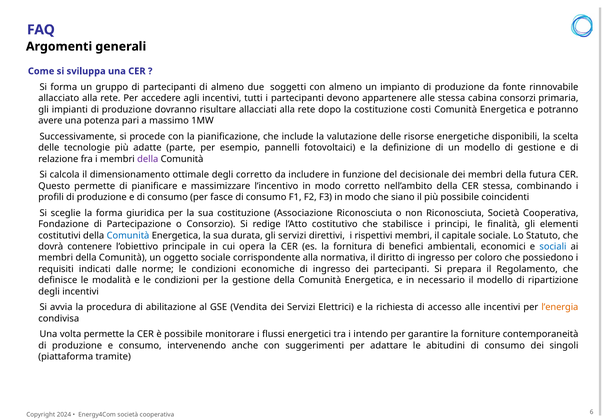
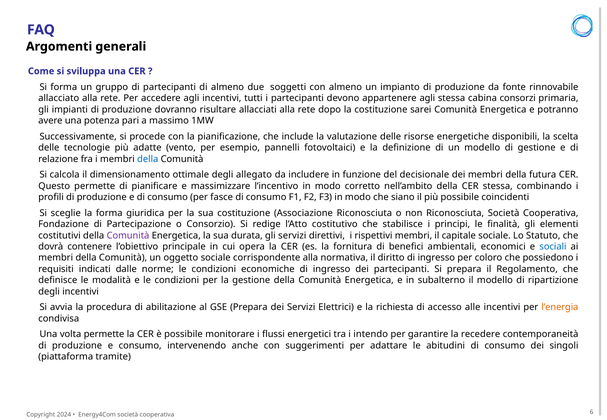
appartenere alle: alle -> agli (427, 98)
costi: costi -> sarei (421, 110)
parte: parte -> vento (181, 148)
della colour: purple -> blue (148, 159)
degli corretto: corretto -> allegato (254, 175)
Comunità colour: blue -> purple (128, 236)
necessario: necessario -> subalterno (441, 280)
GSE Vendita: Vendita -> Prepara (249, 308)
forniture: forniture -> recedere (481, 335)
